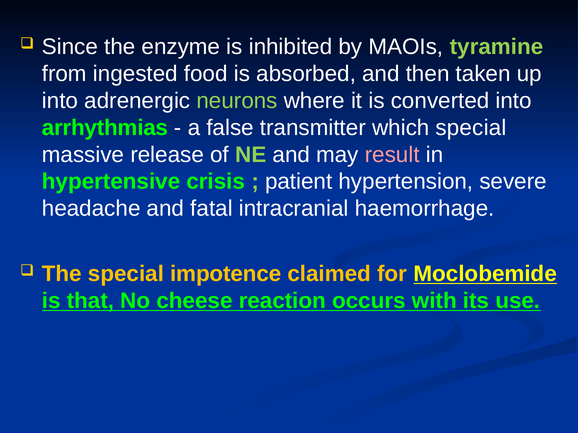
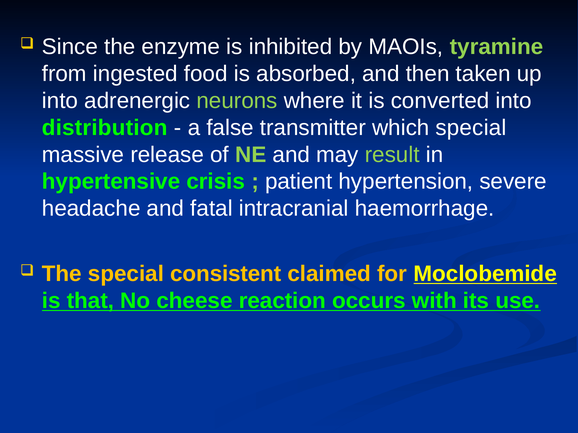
arrhythmias: arrhythmias -> distribution (105, 128)
result colour: pink -> light green (392, 155)
impotence: impotence -> consistent (226, 274)
